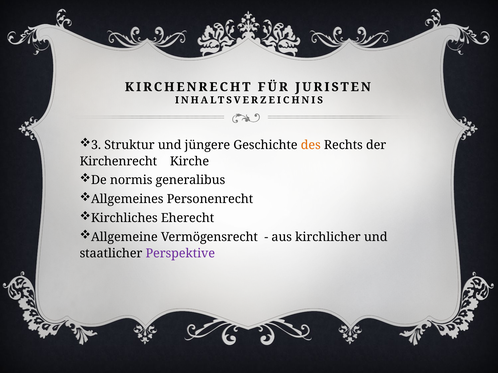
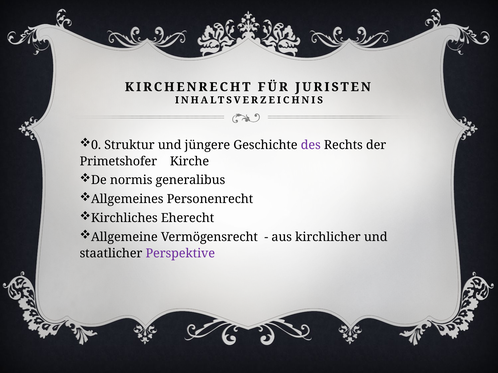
3: 3 -> 0 (96, 145)
des colour: orange -> purple (311, 145)
Kirchenrecht: Kirchenrecht -> Primetshofer (118, 162)
